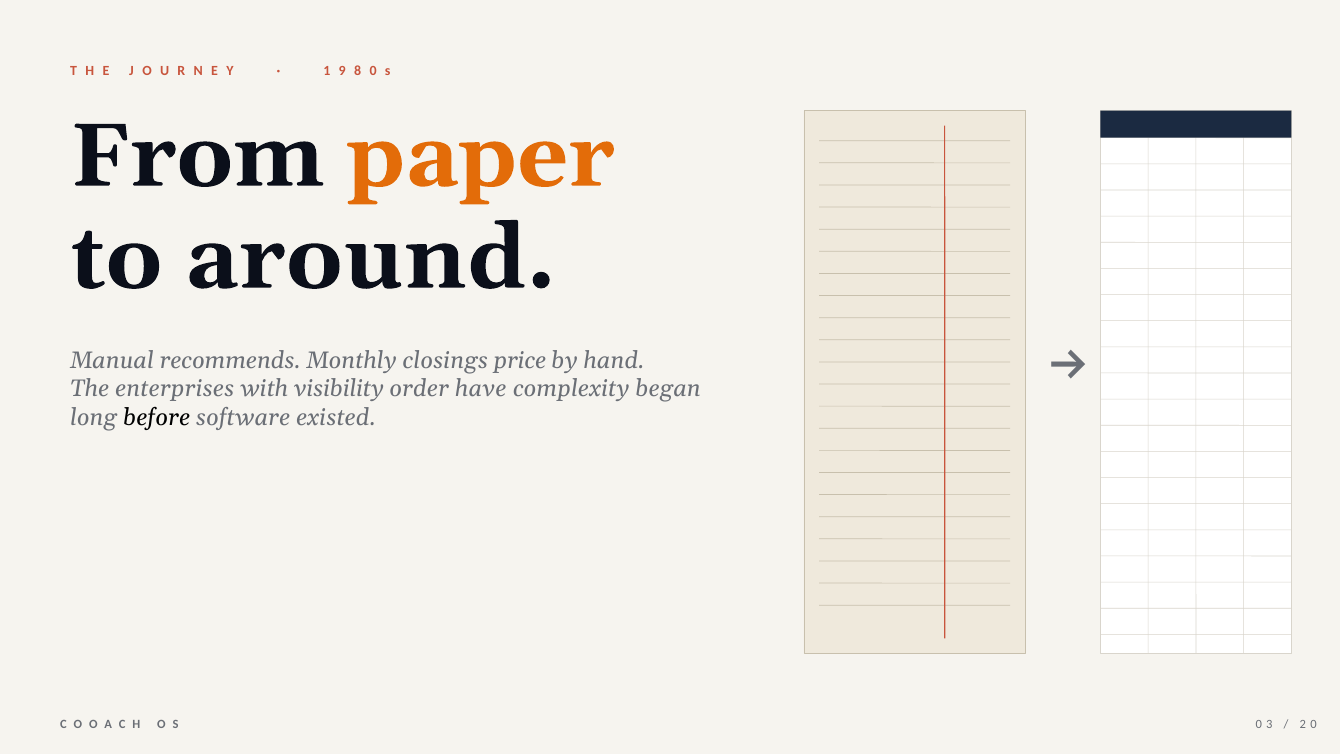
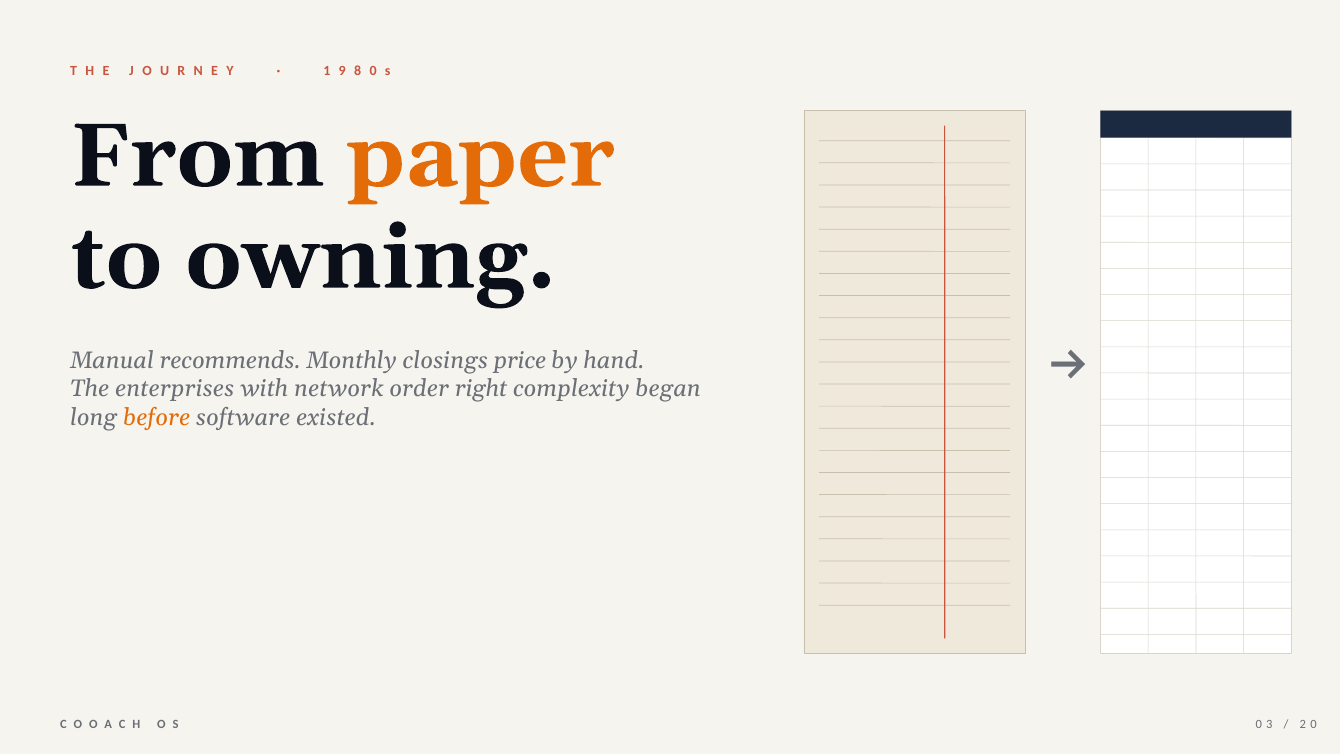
around: around -> owning (371, 258)
visibility: visibility -> network (339, 389)
have: have -> right (481, 389)
before colour: black -> orange (157, 417)
